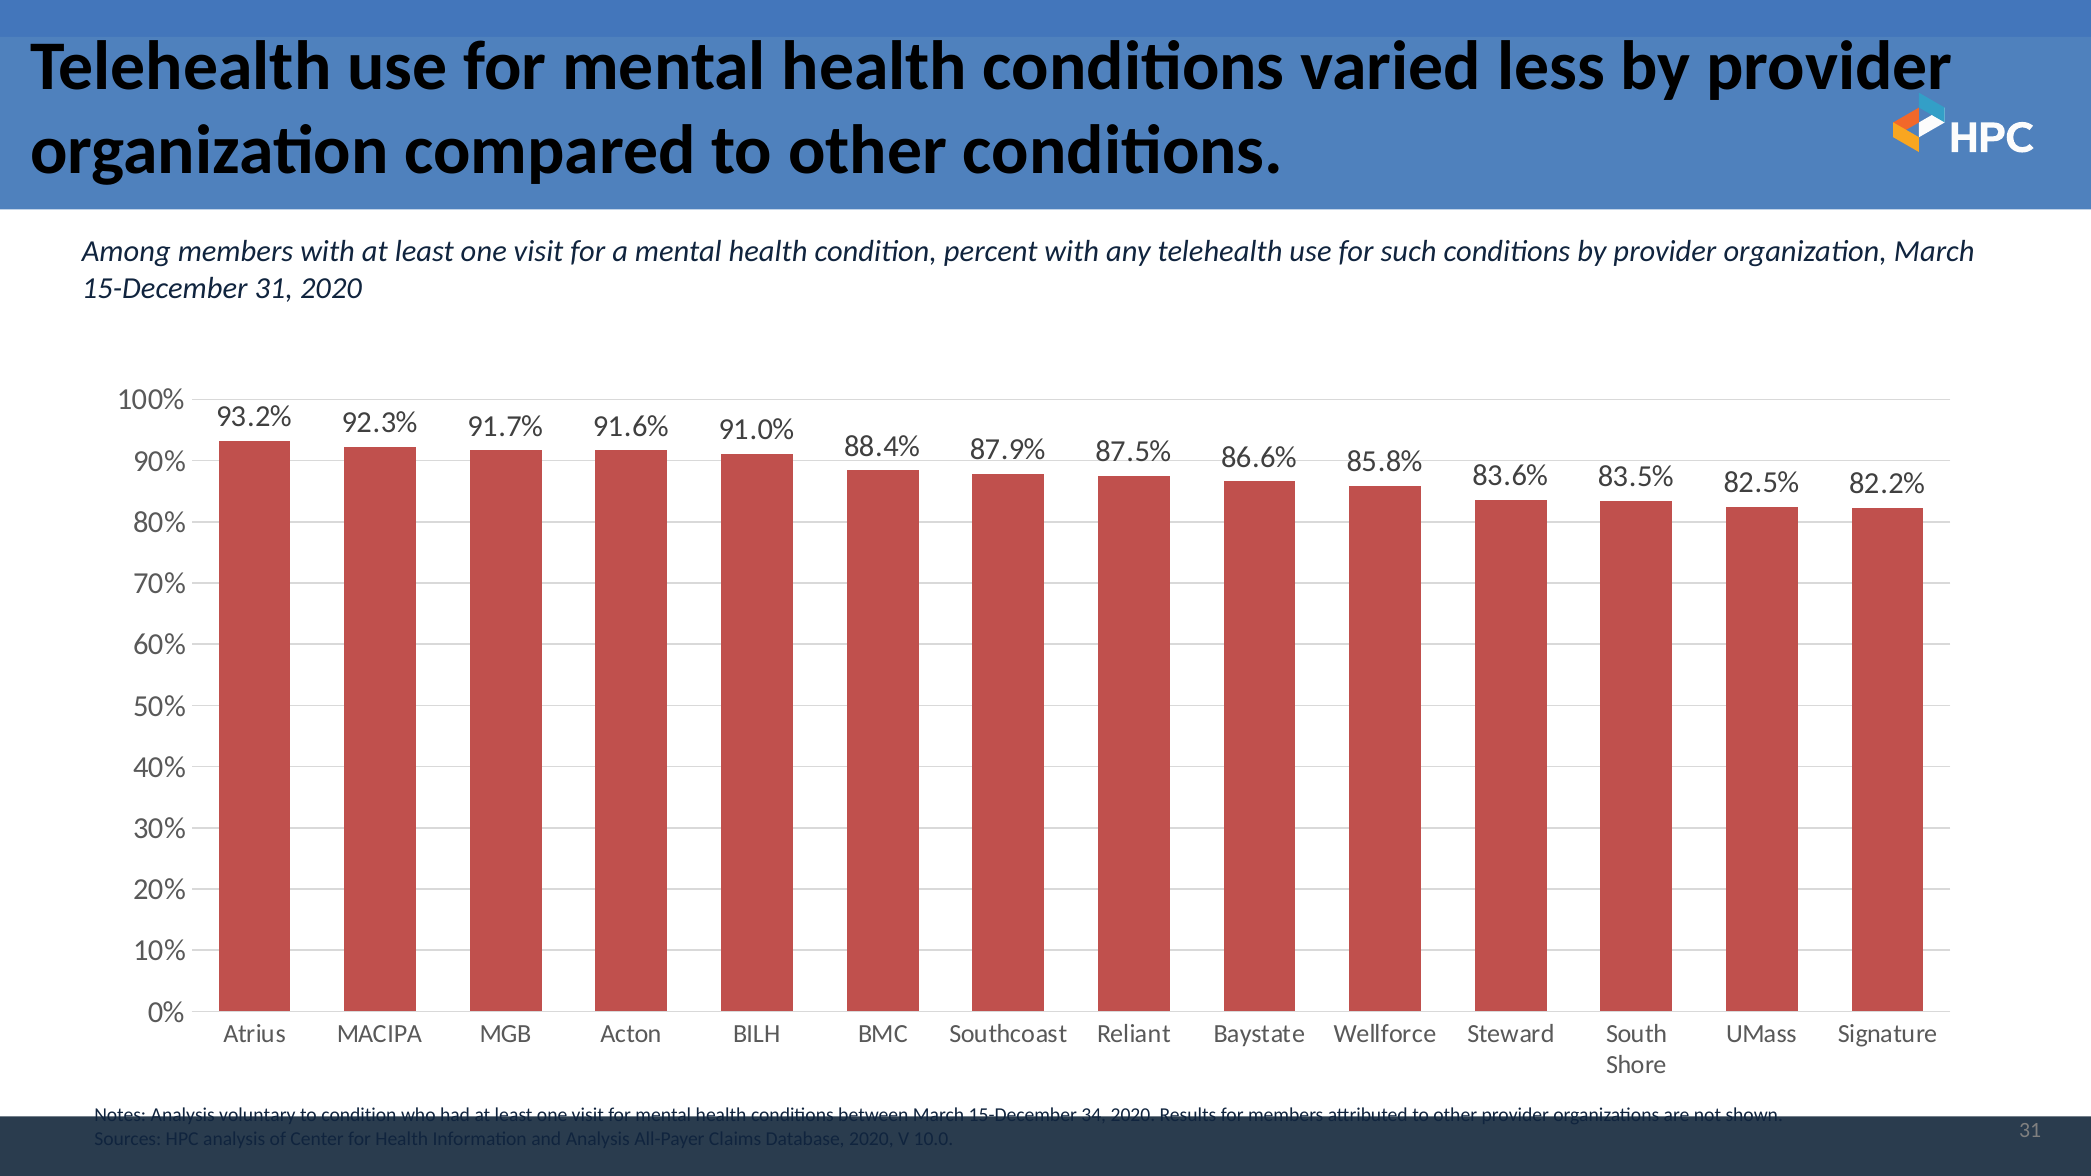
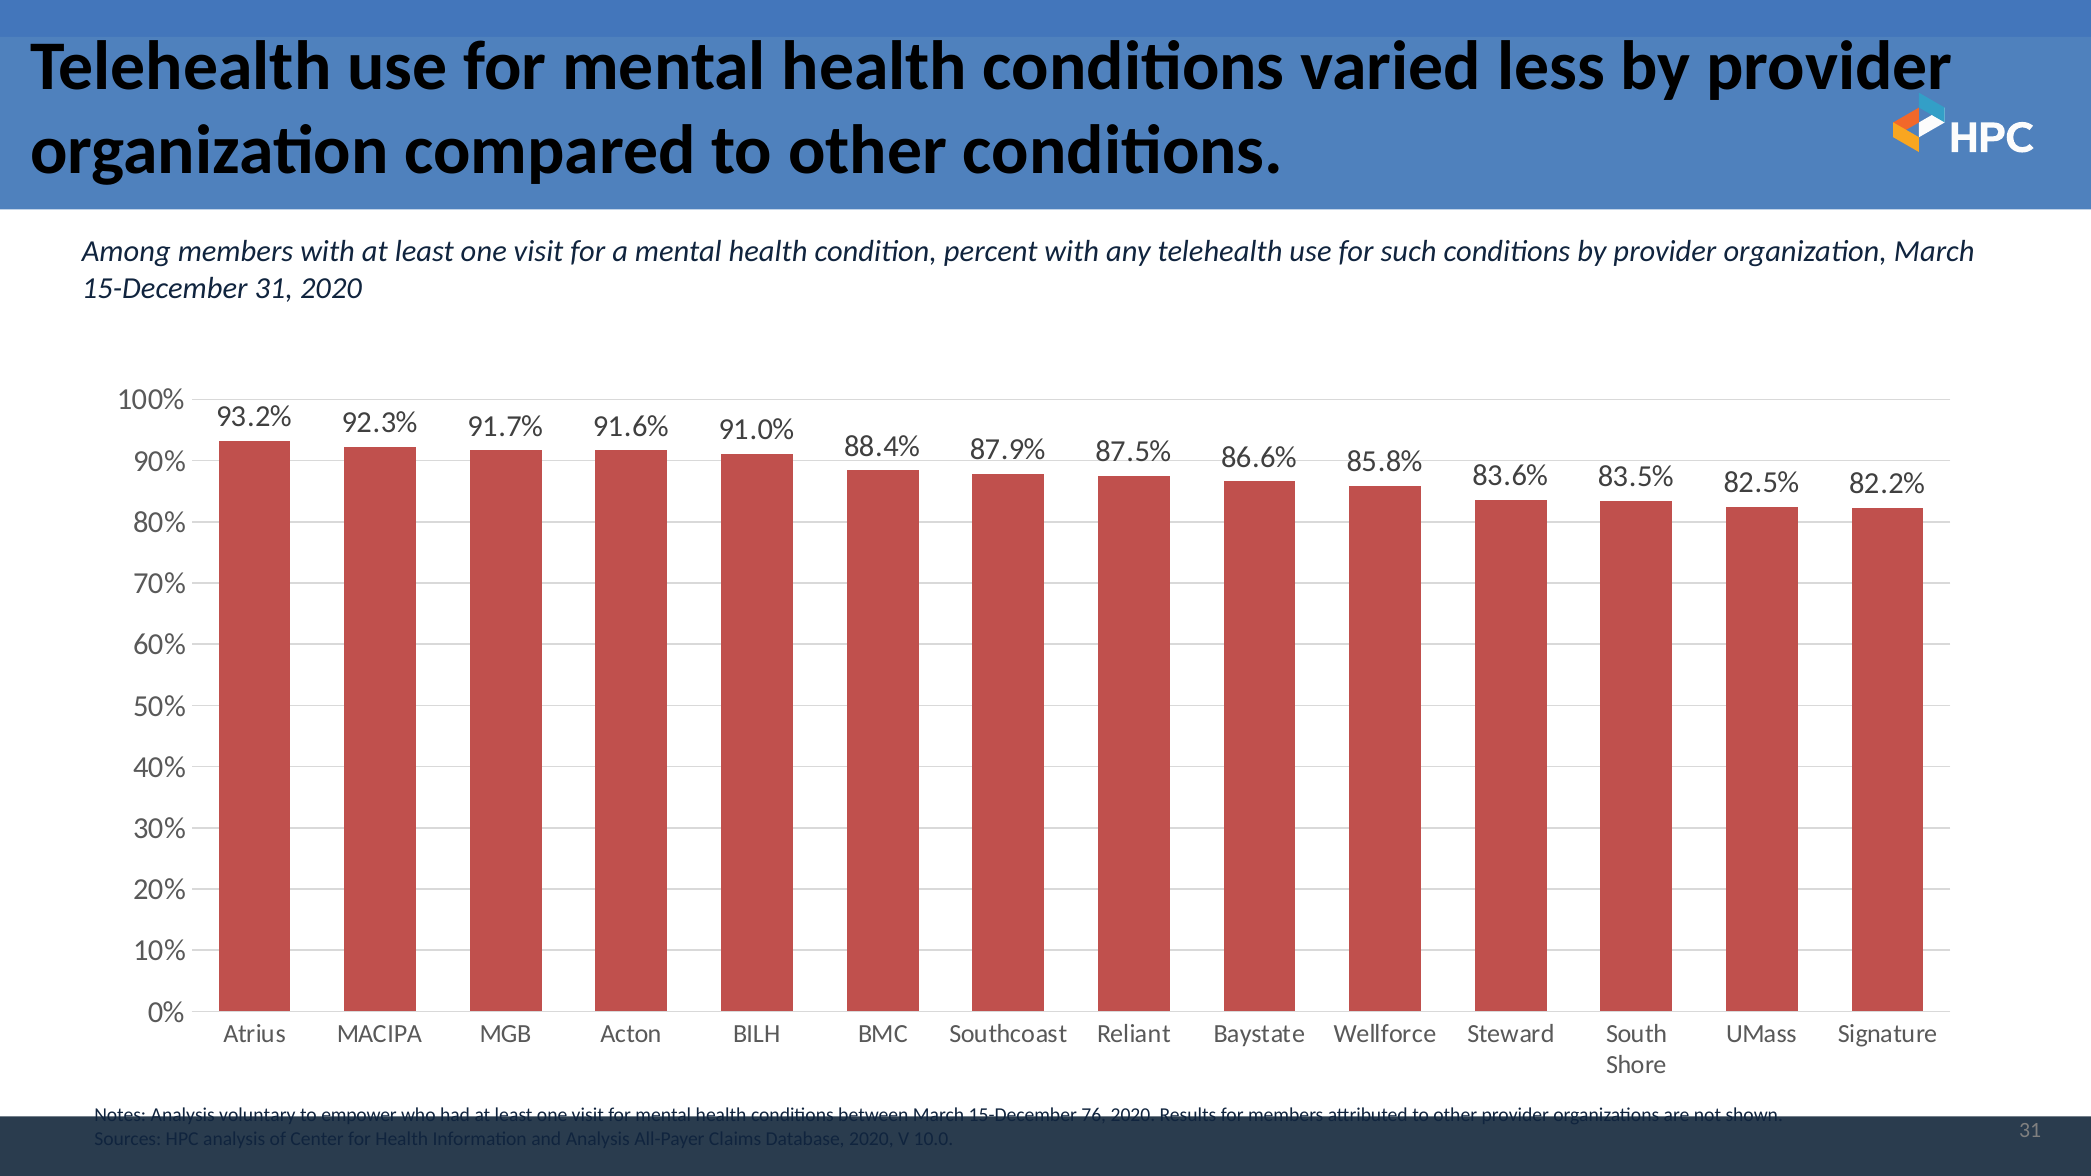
to condition: condition -> empower (359, 1115)
34: 34 -> 76 (1094, 1115)
